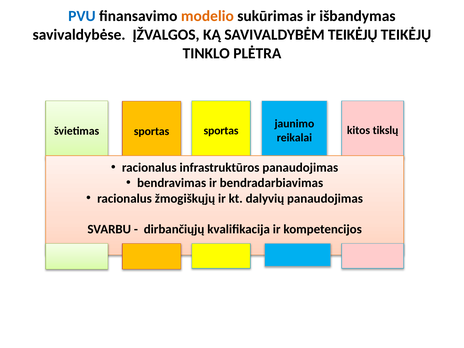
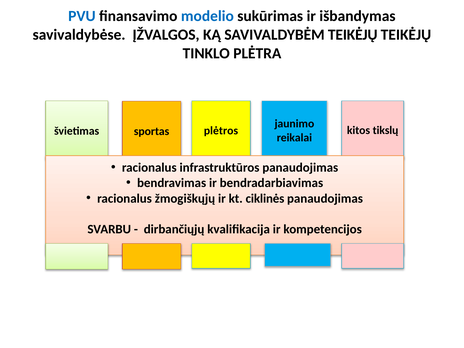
modelio colour: orange -> blue (207, 16)
sportas: sportas -> plėtros (221, 131)
dalyvių: dalyvių -> ciklinės (265, 198)
